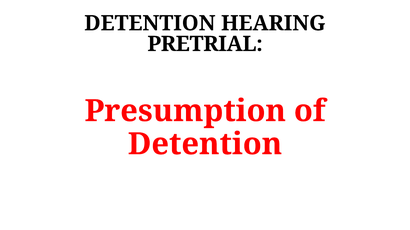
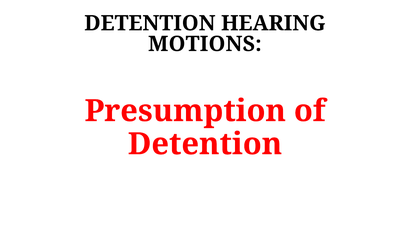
PRETRIAL: PRETRIAL -> MOTIONS (205, 44)
